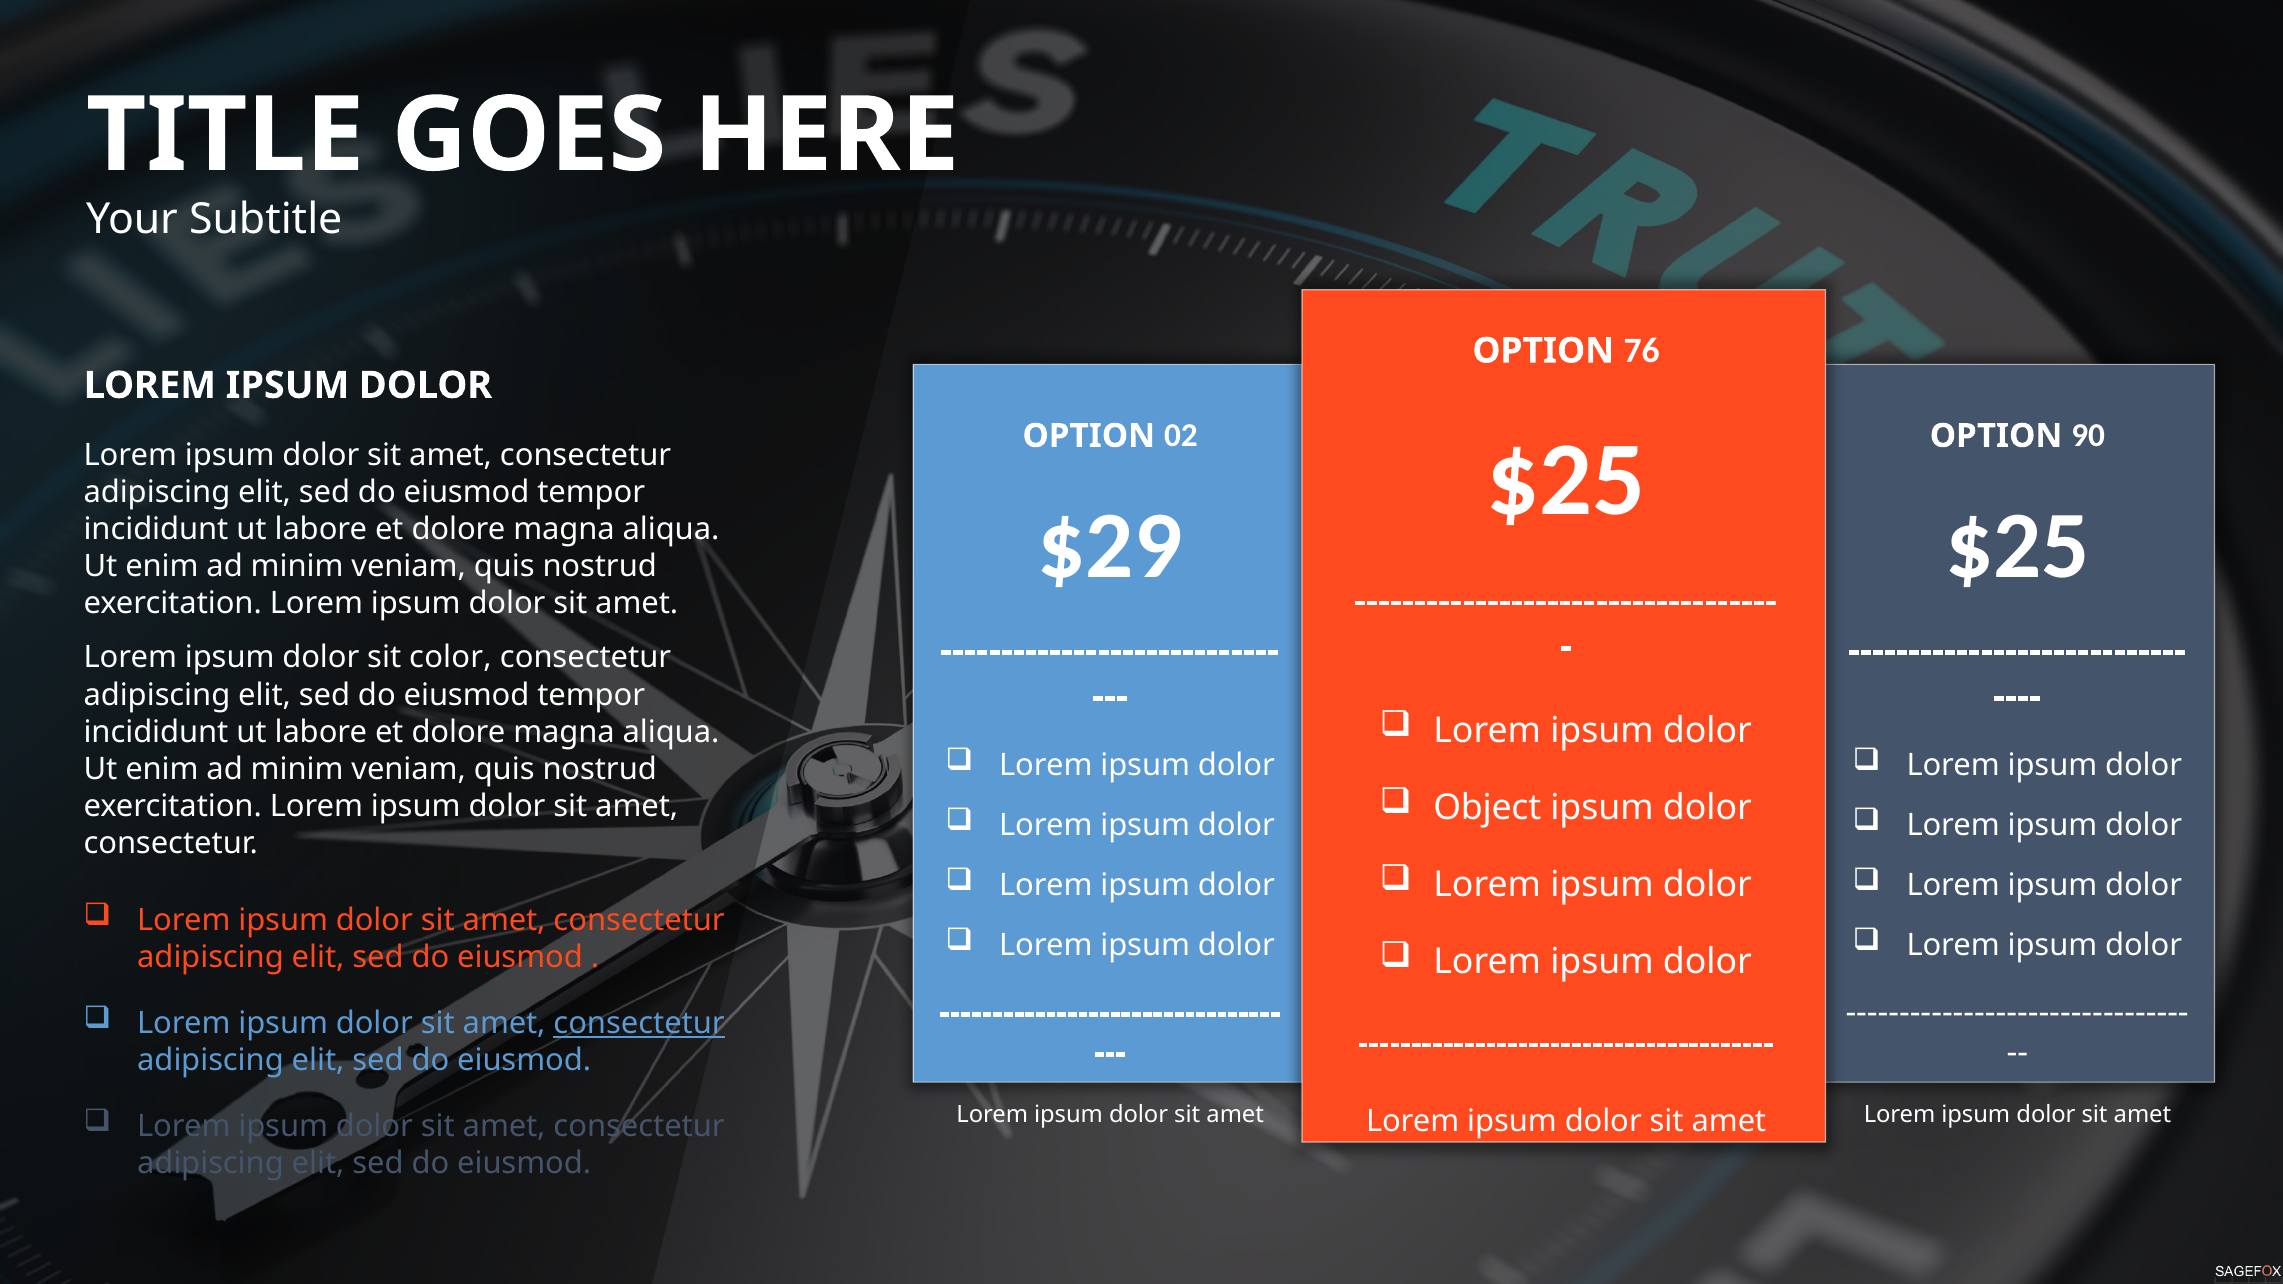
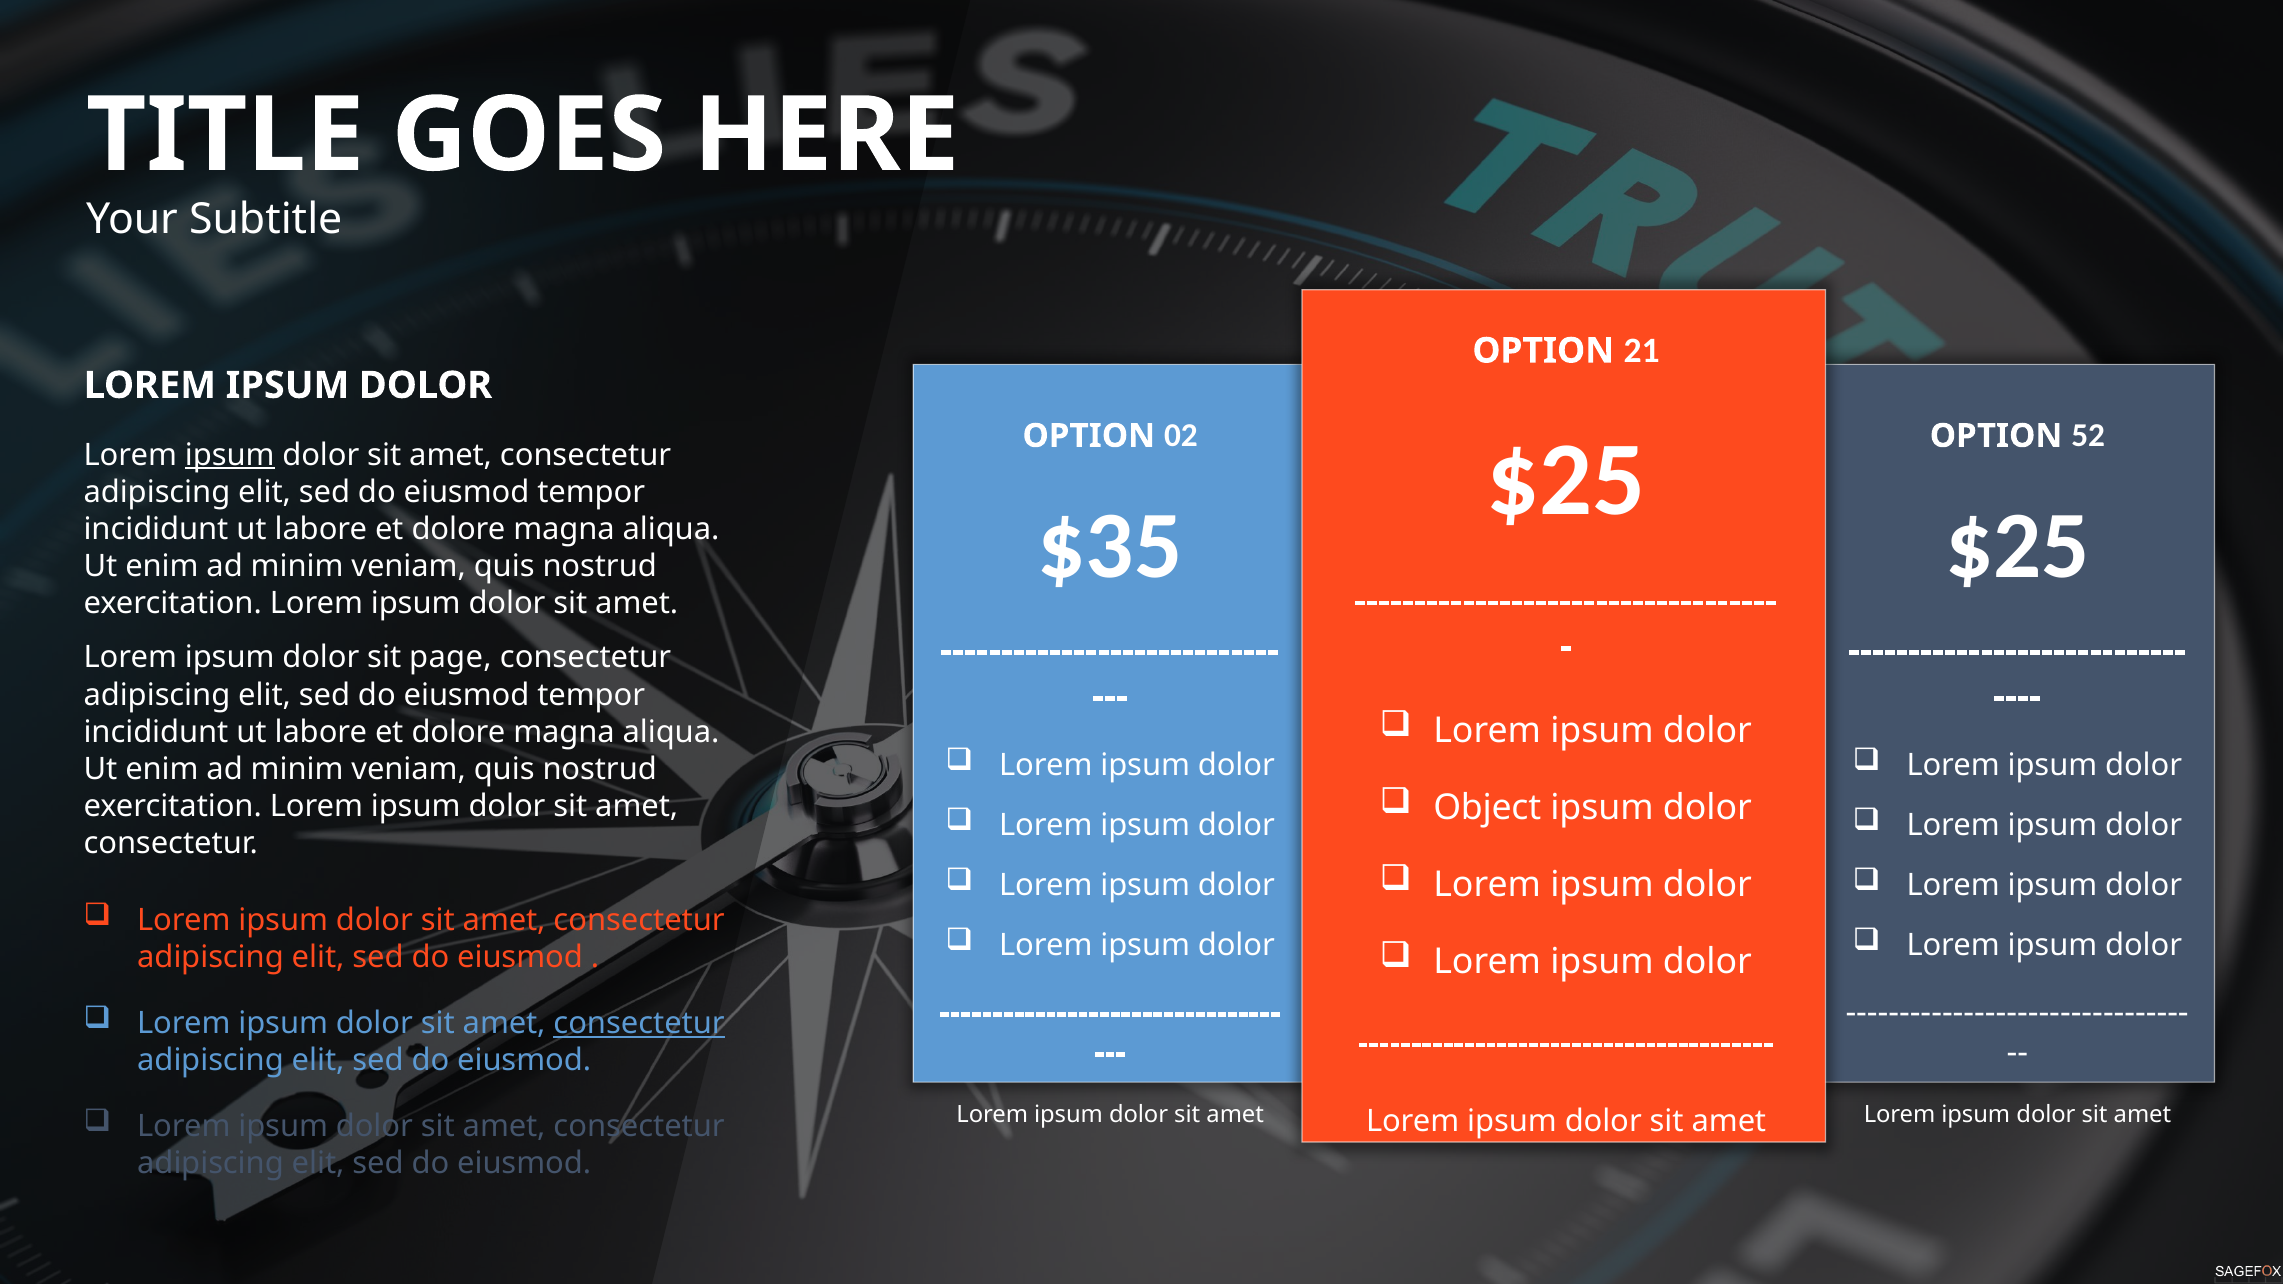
76: 76 -> 21 (1642, 351)
90: 90 -> 52 (2088, 436)
ipsum underline: none -> present (230, 455)
$29: $29 -> $35 (1110, 546)
color: color -> page (450, 658)
